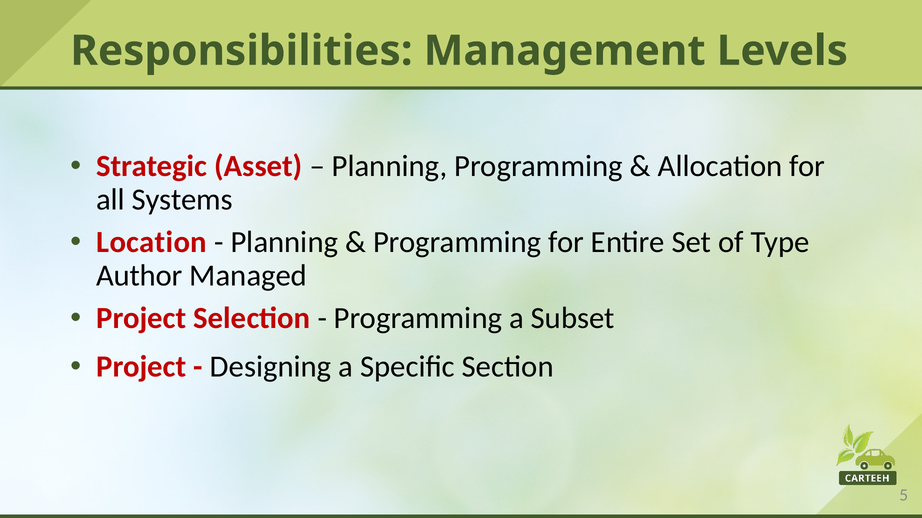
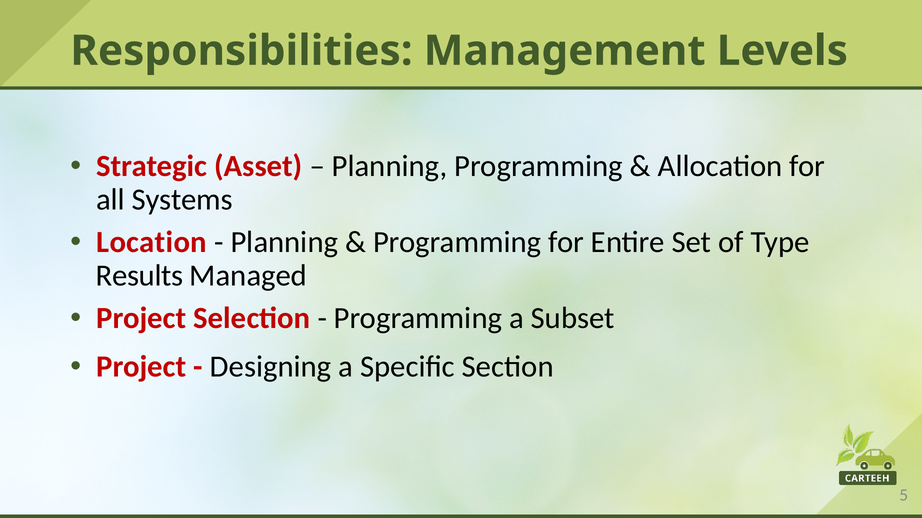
Author: Author -> Results (140, 276)
